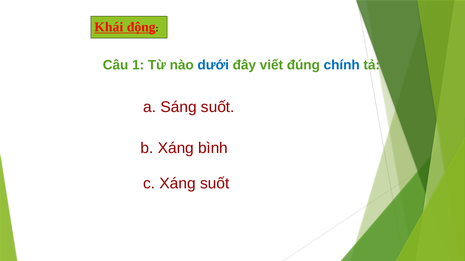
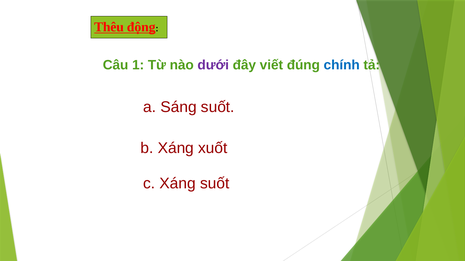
Khái: Khái -> Thêu (109, 27)
dưới colour: blue -> purple (213, 65)
bình: bình -> xuốt (213, 148)
